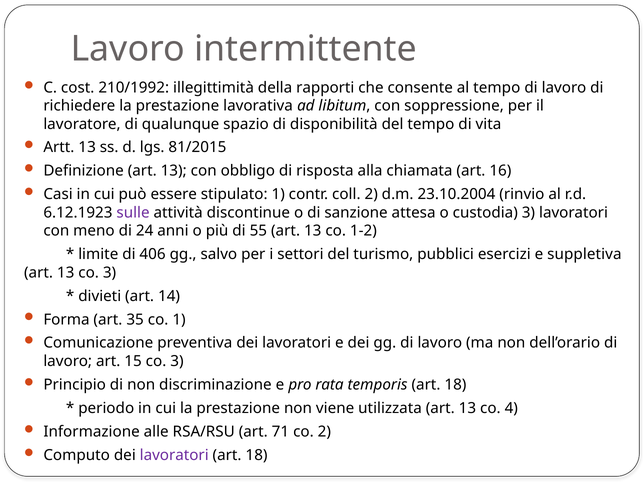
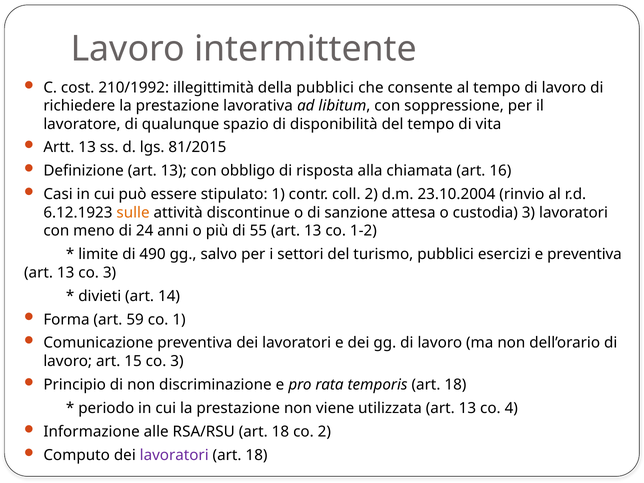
della rapporti: rapporti -> pubblici (325, 87)
sulle colour: purple -> orange (133, 213)
406: 406 -> 490 (153, 254)
e suppletiva: suppletiva -> preventiva (584, 254)
35: 35 -> 59 (135, 319)
RSA/RSU art 71: 71 -> 18 (280, 432)
